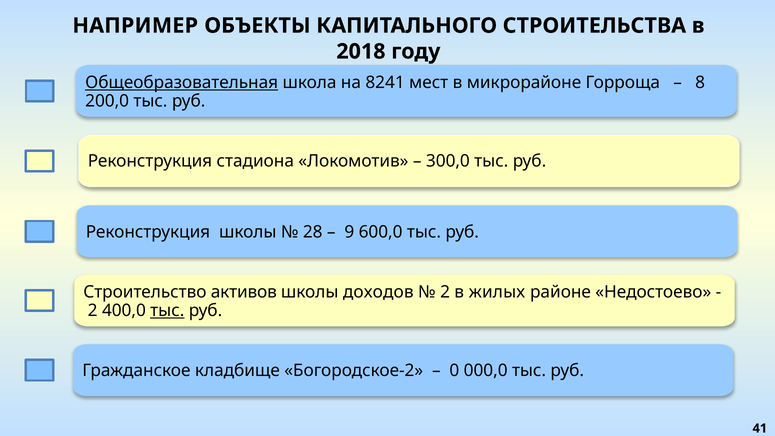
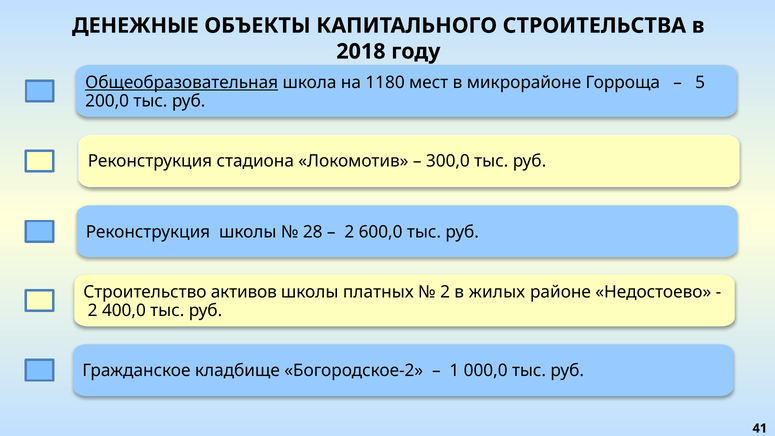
НАПРИМЕР: НАПРИМЕР -> ДЕНЕЖНЫЕ (135, 26)
8241: 8241 -> 1180 (385, 83)
8: 8 -> 5 (700, 83)
9: 9 -> 2 (349, 232)
доходов: доходов -> платных (378, 292)
тыс underline: present -> none (167, 311)
0: 0 -> 1 (454, 371)
